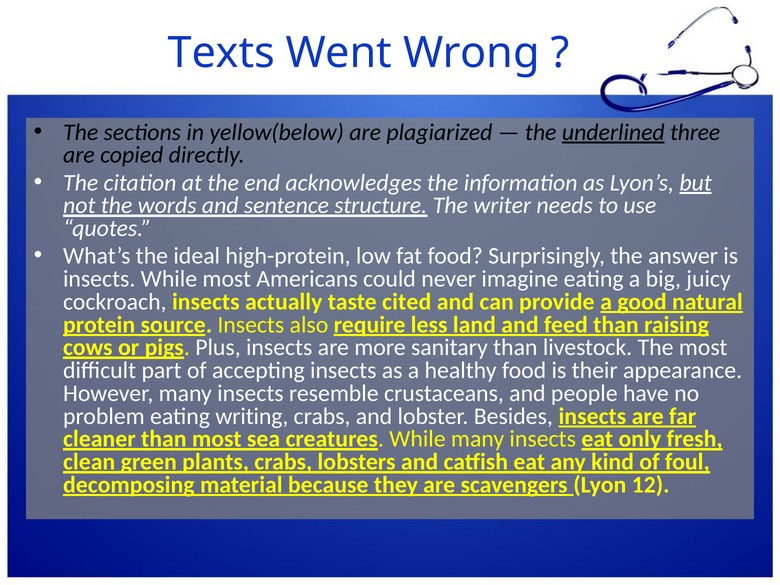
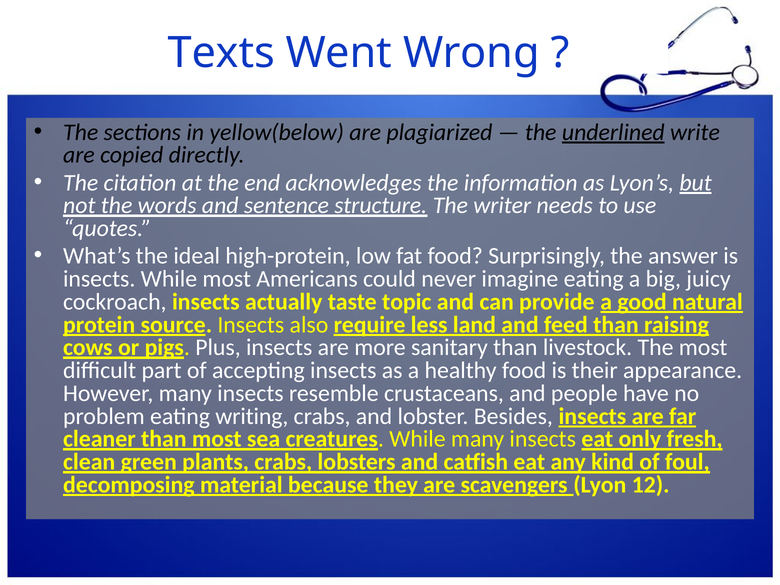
three: three -> write (695, 132)
cited: cited -> topic (407, 302)
